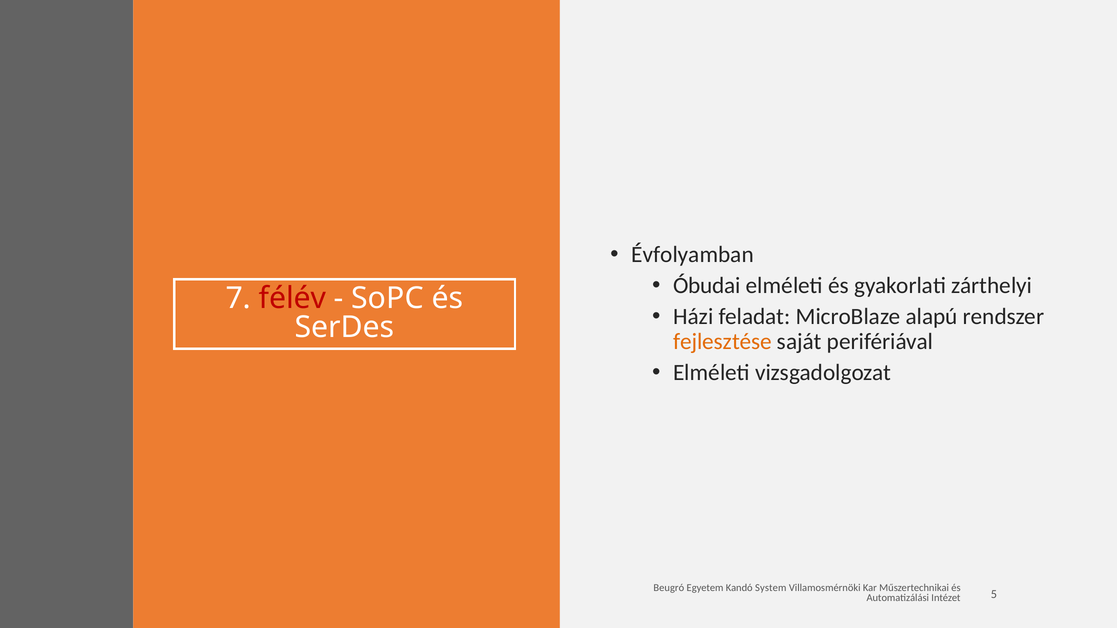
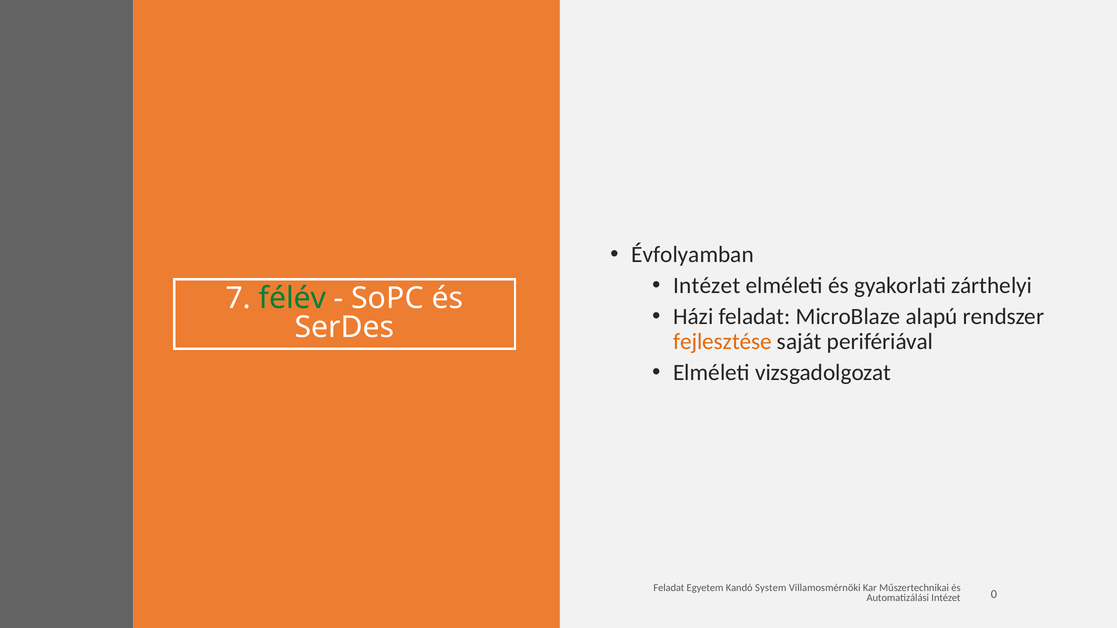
Óbudai: Óbudai -> Intézet (707, 286)
félév colour: red -> green (292, 298)
Beugró: Beugró -> Feladat (669, 588)
5: 5 -> 0 (994, 594)
